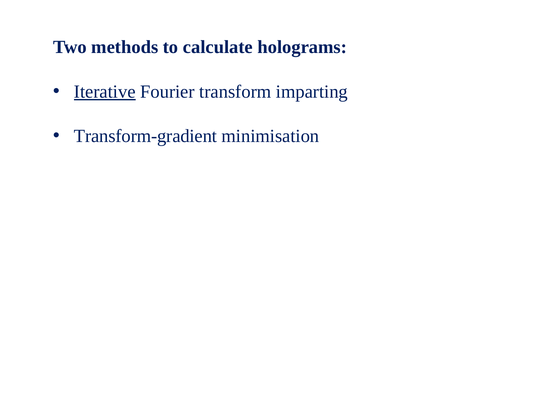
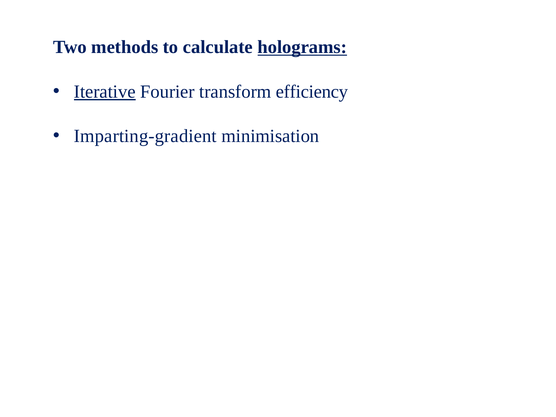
holograms underline: none -> present (302, 47)
imparting: imparting -> efficiency (312, 92)
Transform-gradient: Transform-gradient -> Imparting-gradient (145, 136)
